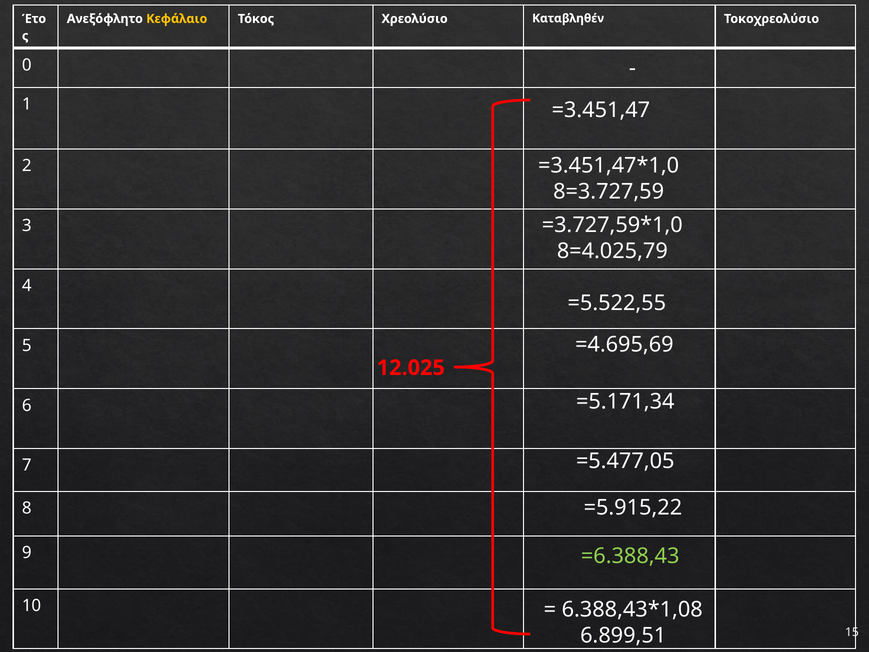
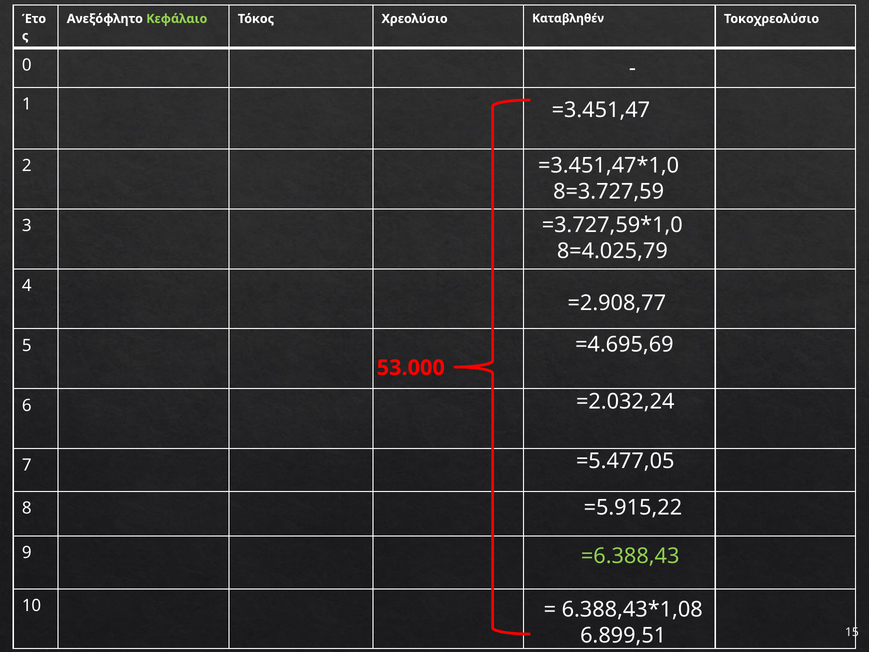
Κεφάλαιο colour: yellow -> light green (177, 19)
=5.522,55: =5.522,55 -> =2.908,77 (617, 303)
12.025: 12.025 -> 53.000 (411, 368)
=5.171,34: =5.171,34 -> =2.032,24 (625, 402)
